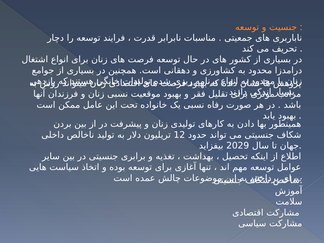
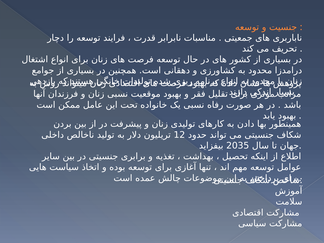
2029: 2029 -> 2035 (238, 146)
